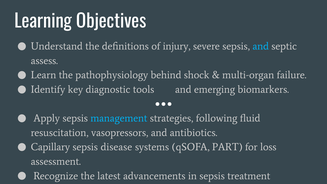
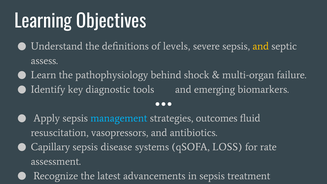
injury: injury -> levels (177, 46)
and colour: light blue -> yellow (261, 46)
following: following -> outcomes (217, 118)
PART: PART -> LOSS (227, 147)
loss: loss -> rate (268, 147)
